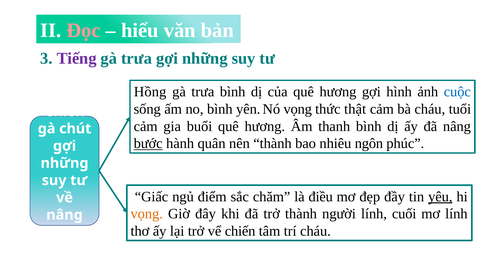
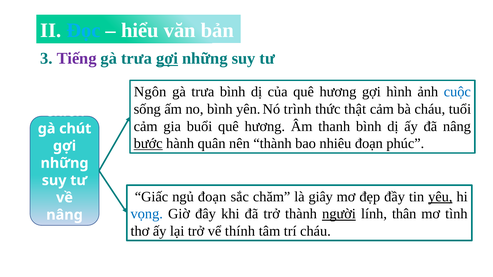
Đọc colour: pink -> light blue (83, 30)
gợi underline: none -> present (167, 58)
Hồng: Hồng -> Ngôn (150, 92)
Nó vọng: vọng -> trình (298, 109)
nhiêu ngôn: ngôn -> đoạn (369, 144)
ngủ điểm: điểm -> đoạn (212, 197)
điều: điều -> giây (321, 197)
vọng colour: orange -> blue (147, 214)
người underline: none -> present (339, 214)
cuối: cuối -> thân (404, 214)
mơ lính: lính -> tình (456, 214)
vể chiến: chiến -> thính (240, 231)
